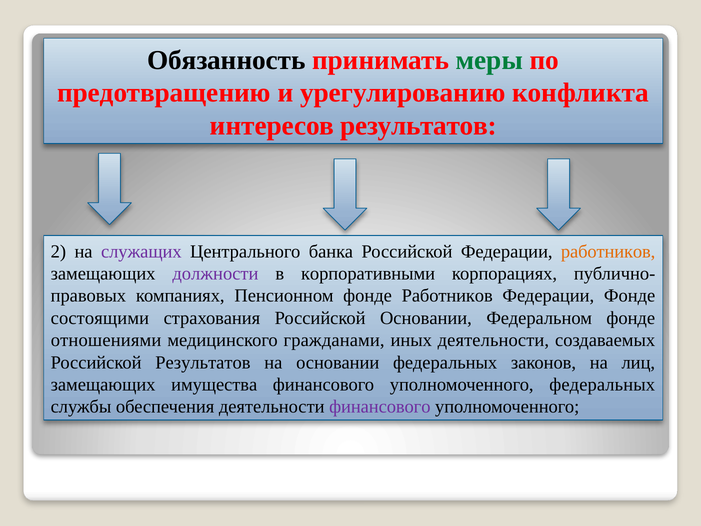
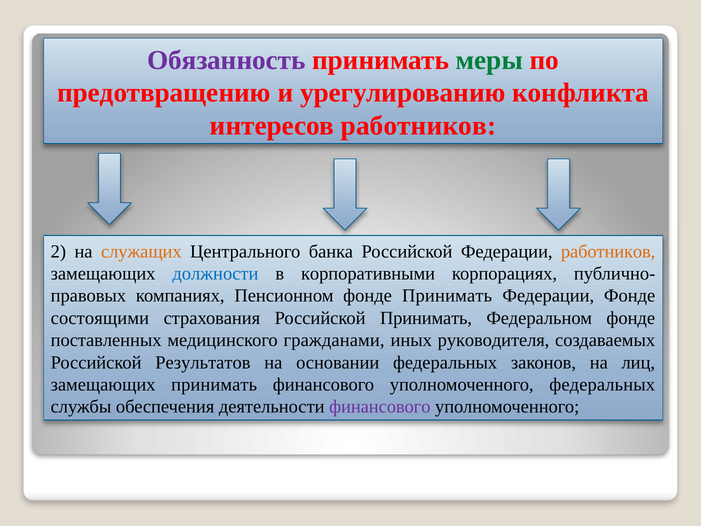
Обязанность colour: black -> purple (226, 60)
интересов результатов: результатов -> работников (418, 125)
служащих colour: purple -> orange (141, 251)
должности colour: purple -> blue (215, 273)
фонде Работников: Работников -> Принимать (447, 296)
Российской Основании: Основании -> Принимать (426, 318)
отношениями: отношениями -> поставленных (106, 340)
иных деятельности: деятельности -> руководителя (494, 340)
замещающих имущества: имущества -> принимать (214, 384)
